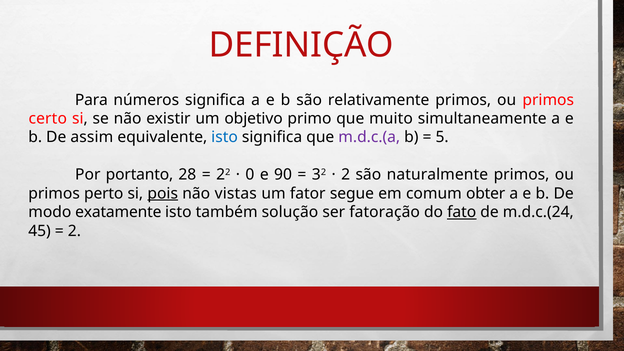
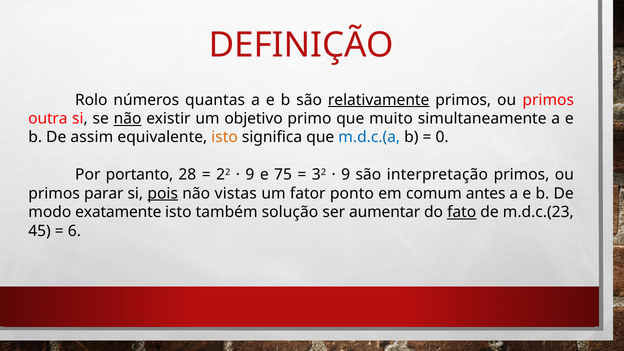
Para: Para -> Rolo (91, 100)
números significa: significa -> quantas (215, 100)
relativamente underline: none -> present (379, 100)
certo: certo -> outra (48, 119)
não underline: none -> present (128, 119)
isto colour: blue -> orange (225, 137)
m.d.c.(a colour: purple -> blue (369, 137)
5: 5 -> 0 (442, 137)
0: 0 -> 9 (250, 175)
90: 90 -> 75 (283, 175)
2: 2 -> 9 (346, 175)
naturalmente: naturalmente -> interpretação (437, 175)
perto: perto -> parar (104, 193)
segue: segue -> ponto (352, 193)
obter: obter -> antes (486, 193)
fatoração: fatoração -> aumentar (385, 212)
m.d.c.(24: m.d.c.(24 -> m.d.c.(23 (538, 212)
2: 2 -> 6 (74, 231)
